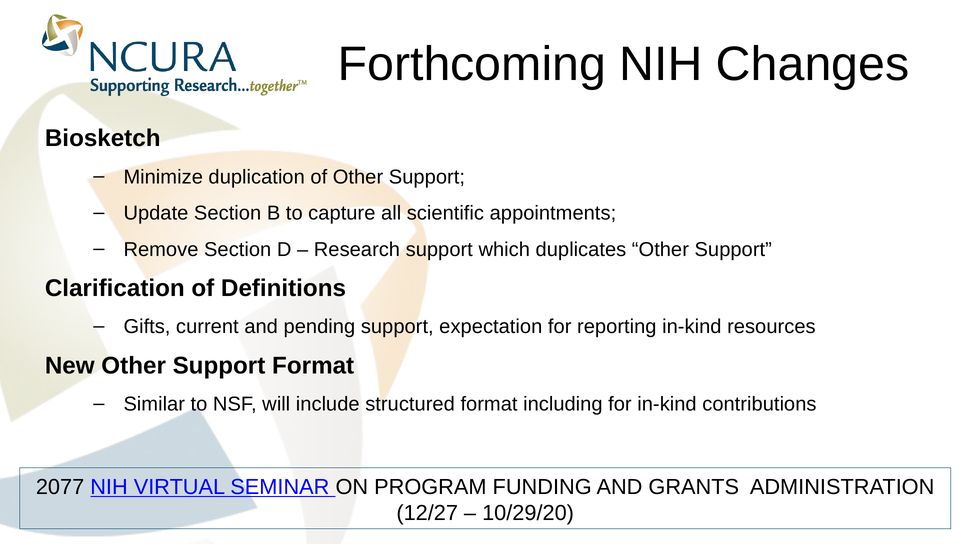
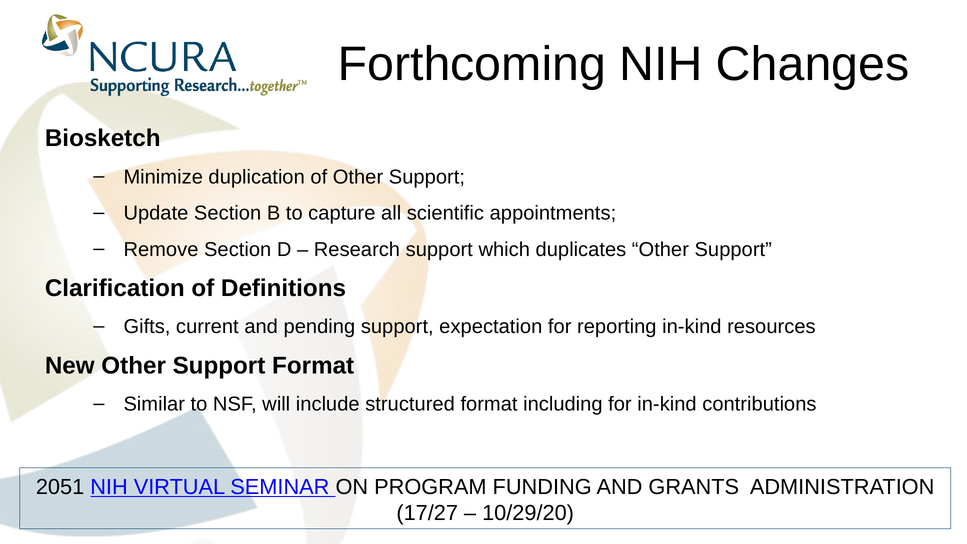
2077: 2077 -> 2051 (60, 487)
12/27: 12/27 -> 17/27 (427, 513)
